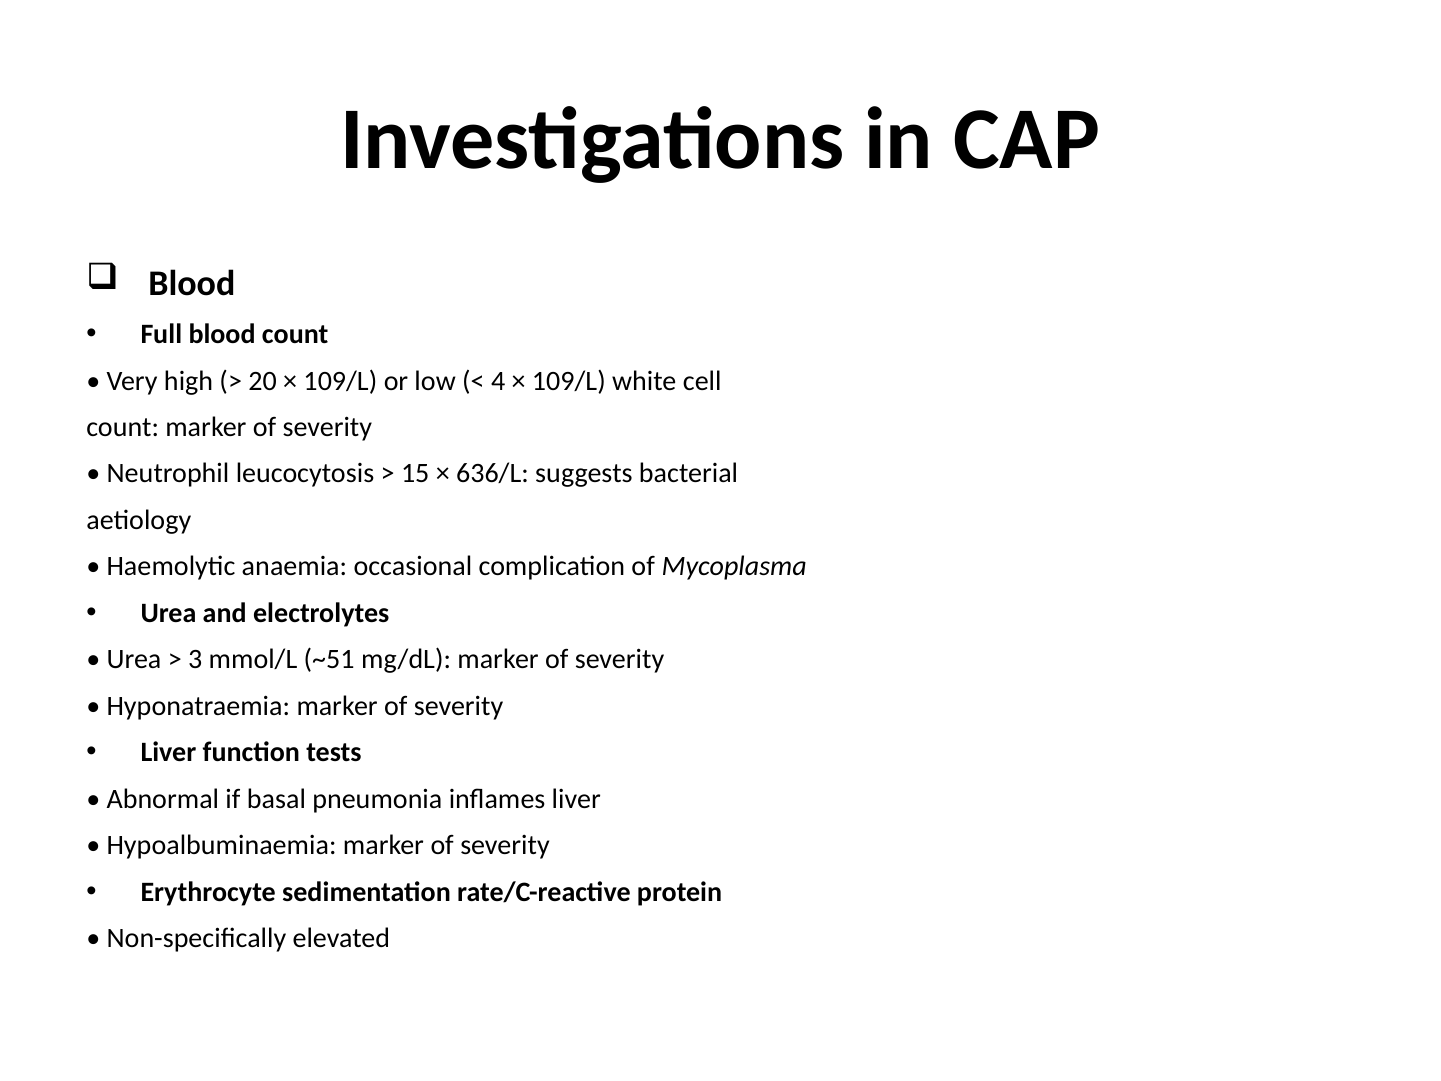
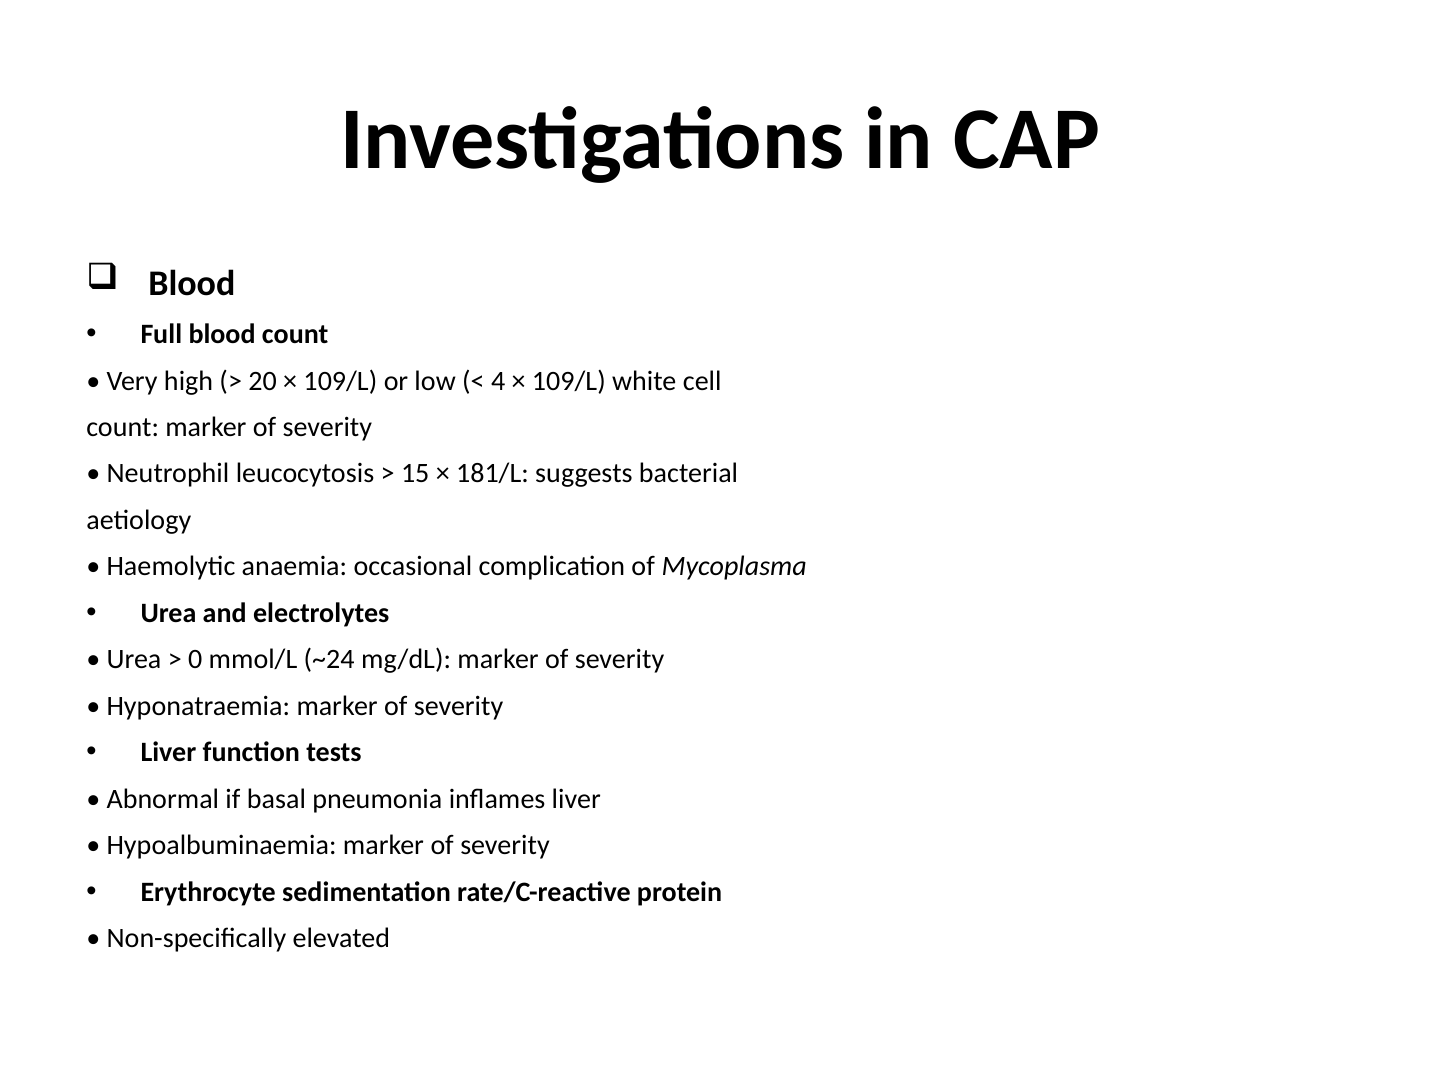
636/L: 636/L -> 181/L (492, 474)
3: 3 -> 0 (195, 659)
~51: ~51 -> ~24 (329, 659)
